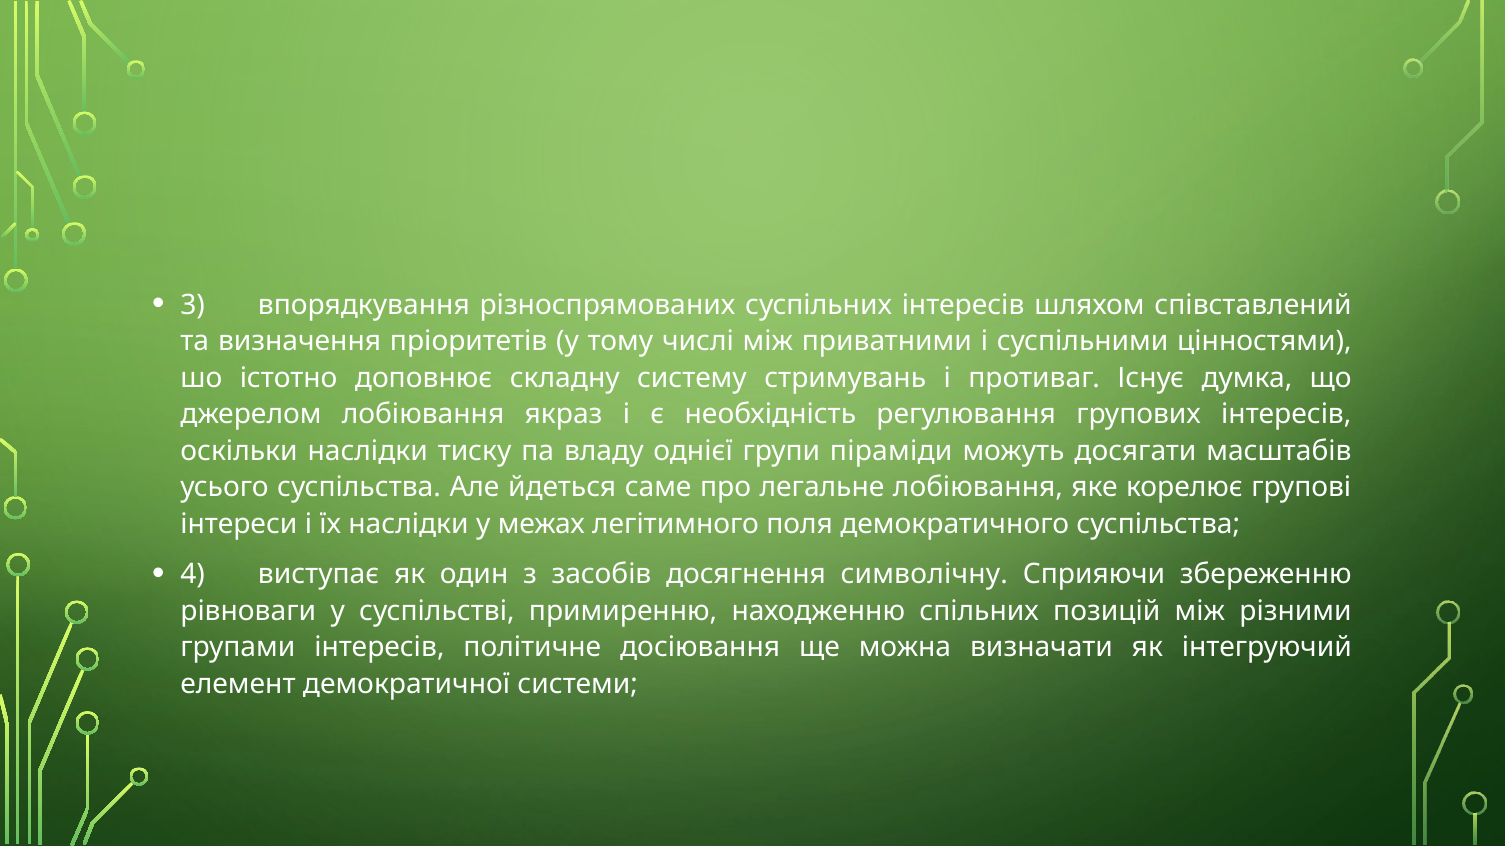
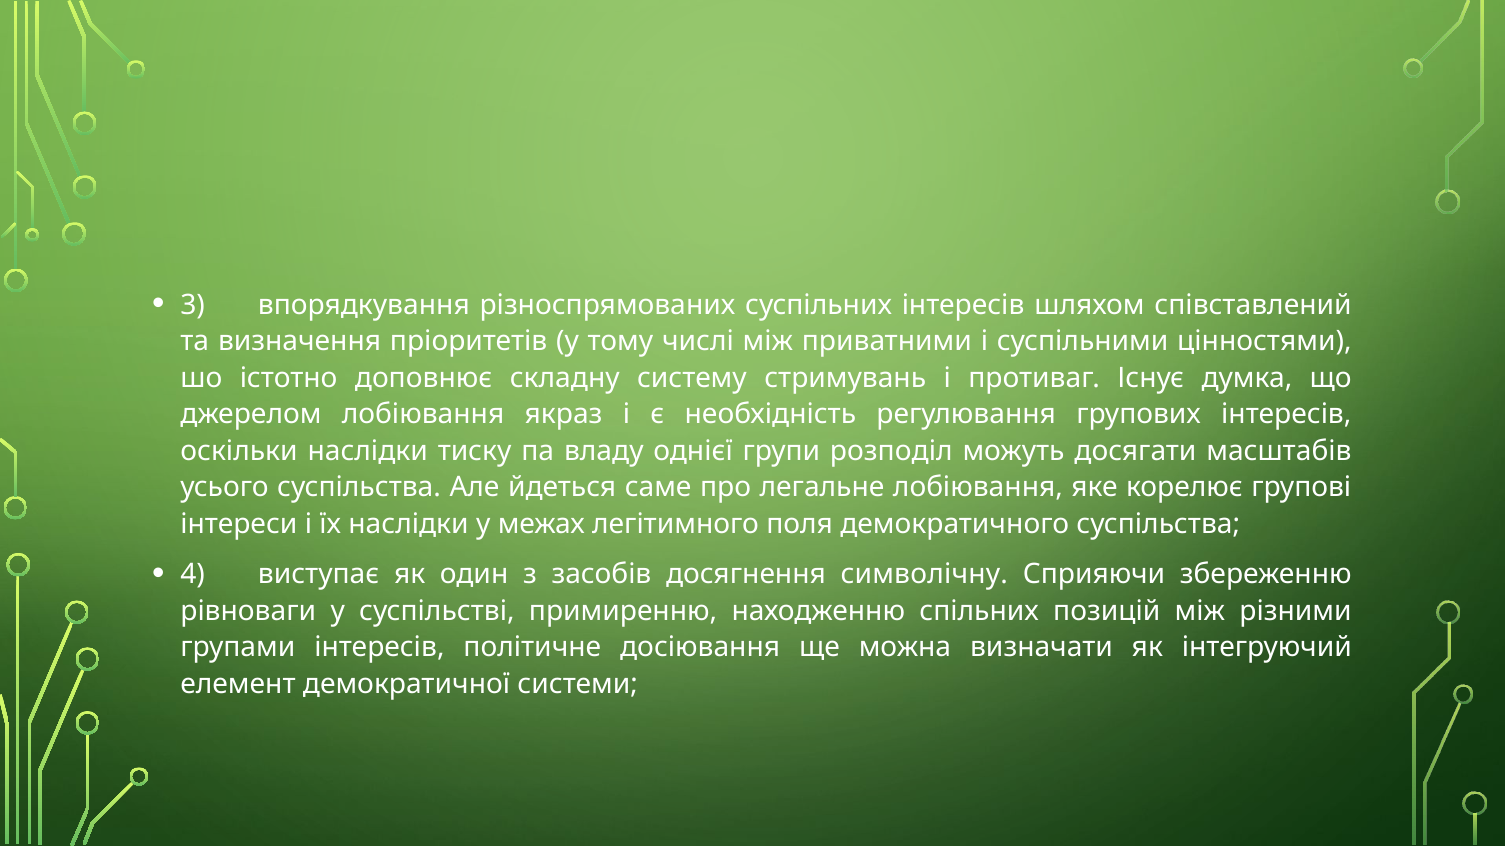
піраміди: піраміди -> розподіл (891, 451)
